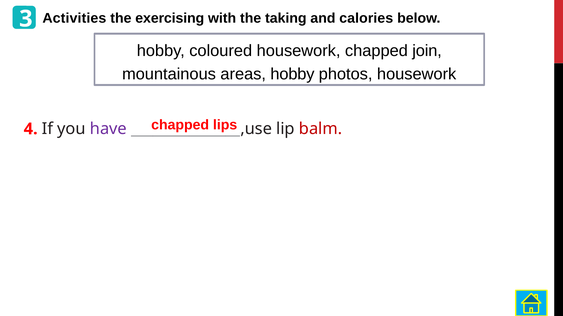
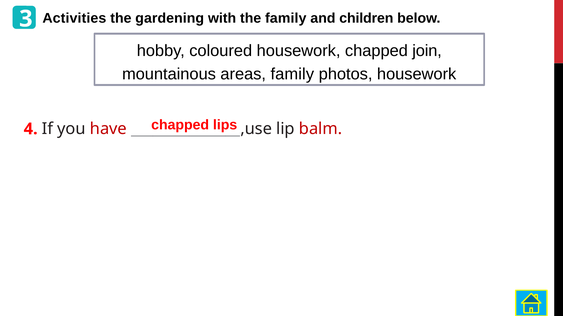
exercising: exercising -> gardening (170, 18)
the taking: taking -> family (286, 18)
calories: calories -> children (366, 18)
areas hobby: hobby -> family (292, 74)
have colour: purple -> red (108, 129)
